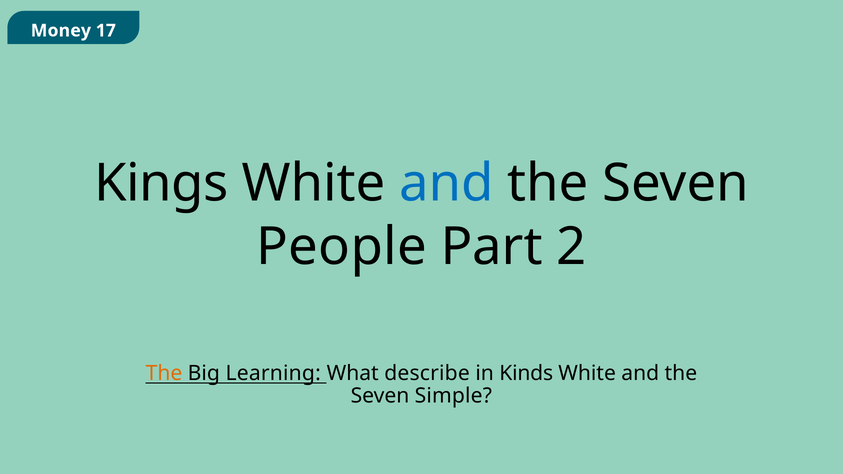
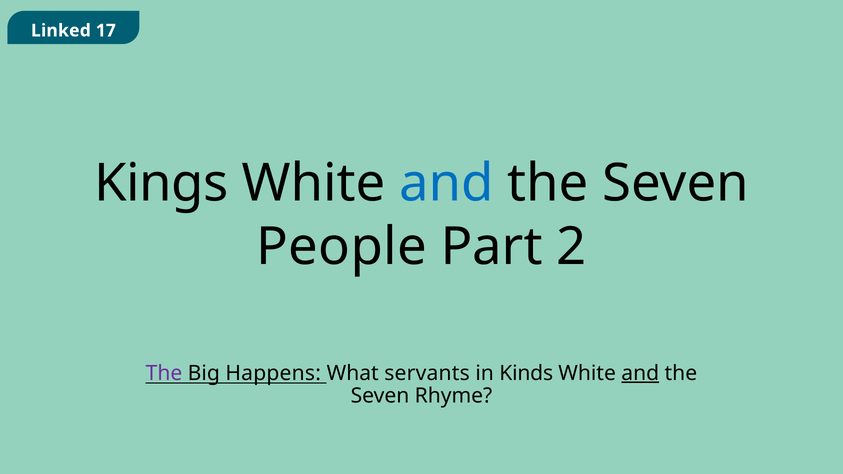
Money: Money -> Linked (61, 31)
The colour: orange -> purple (164, 373)
Learning: Learning -> Happens (273, 373)
describe: describe -> servants (427, 373)
and underline: none -> present (640, 373)
Simple: Simple -> Rhyme (453, 396)
